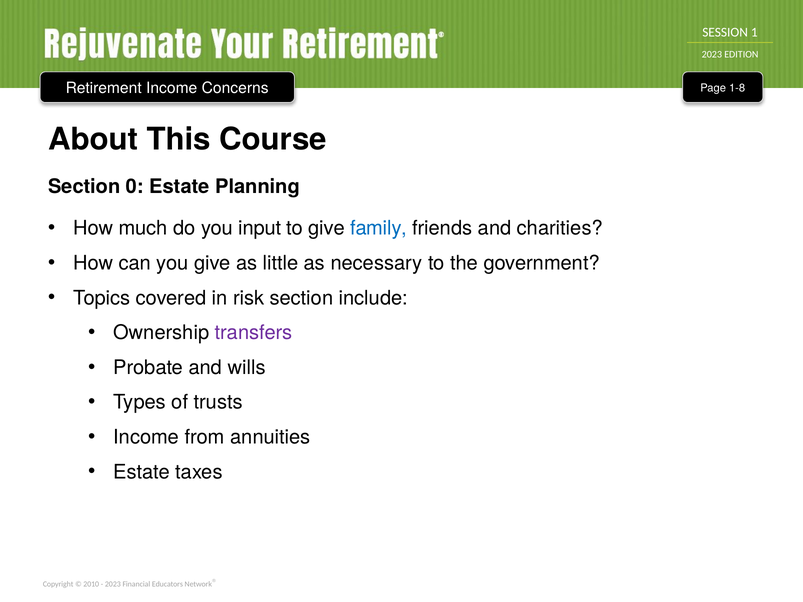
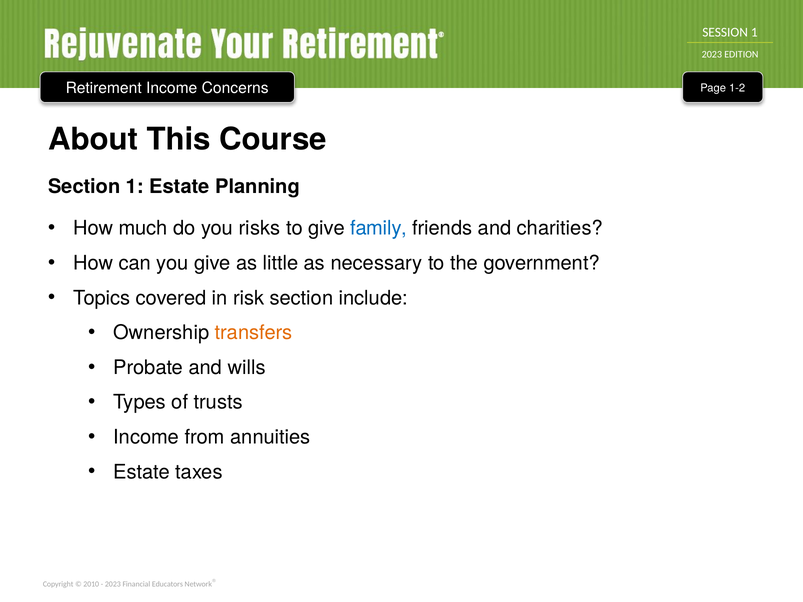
1-8: 1-8 -> 1-2 (737, 88)
Section 0: 0 -> 1 (135, 187)
input: input -> risks (260, 228)
transfers colour: purple -> orange (254, 333)
